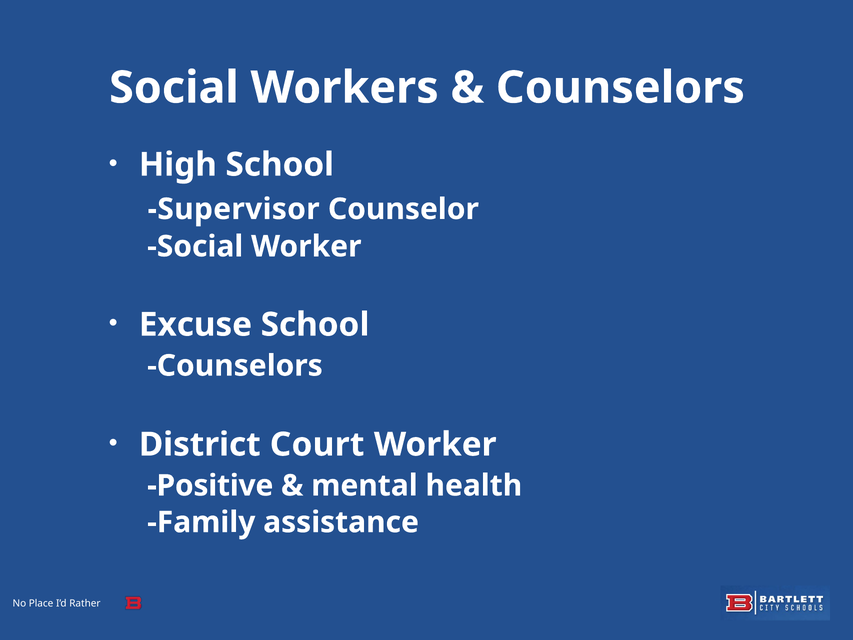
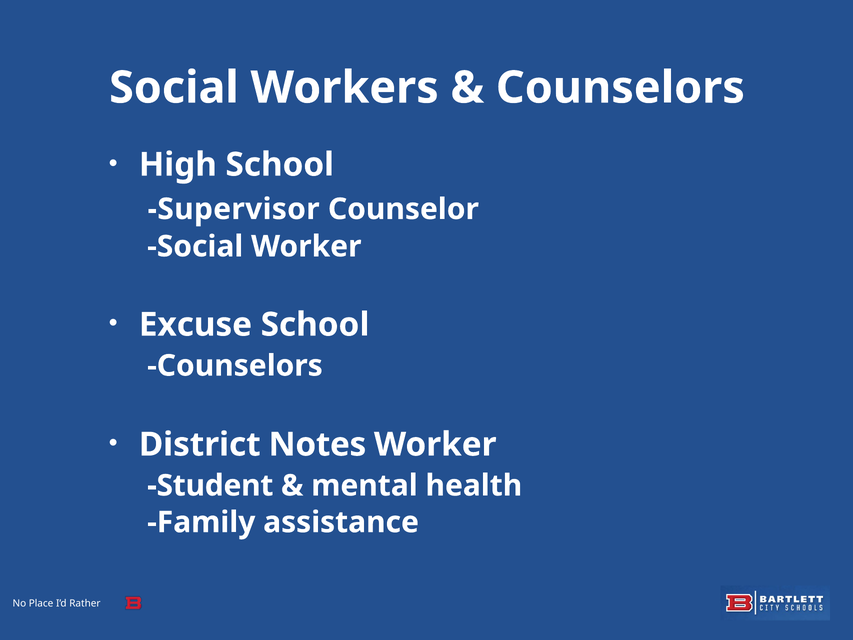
Court: Court -> Notes (317, 444)
Positive: Positive -> Student (210, 485)
